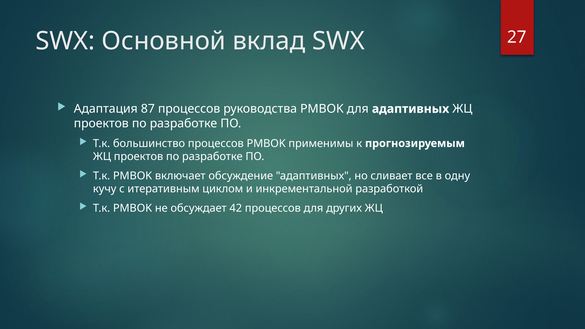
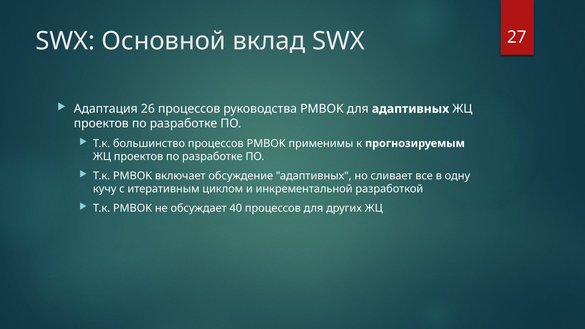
87: 87 -> 26 (148, 109)
42: 42 -> 40 (236, 208)
